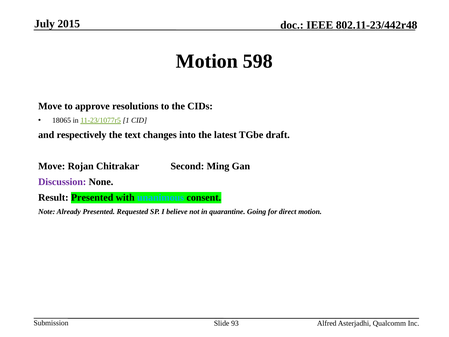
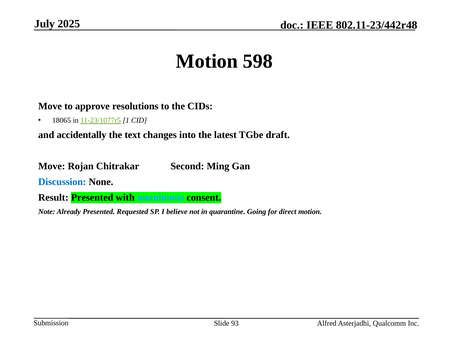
2015: 2015 -> 2025 (69, 24)
respectively: respectively -> accidentally (82, 135)
Discussion colour: purple -> blue (62, 182)
